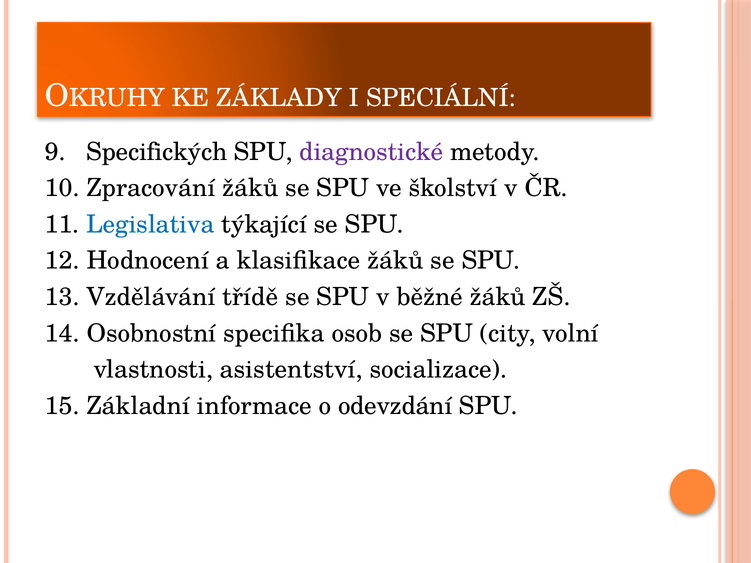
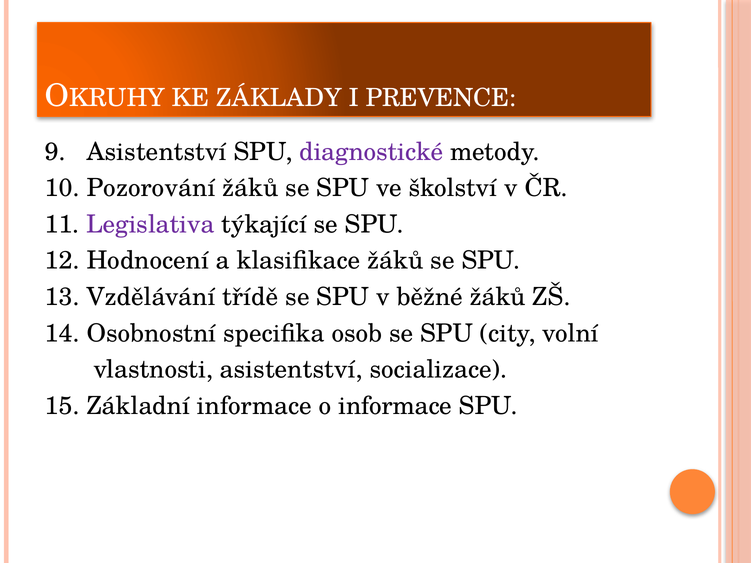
SPECIÁLNÍ: SPECIÁLNÍ -> PREVENCE (441, 98)
9 Specifických: Specifických -> Asistentství (157, 152)
Zpracování: Zpracování -> Pozorování (151, 188)
Legislativa colour: blue -> purple (150, 225)
o odevzdání: odevzdání -> informace (395, 406)
